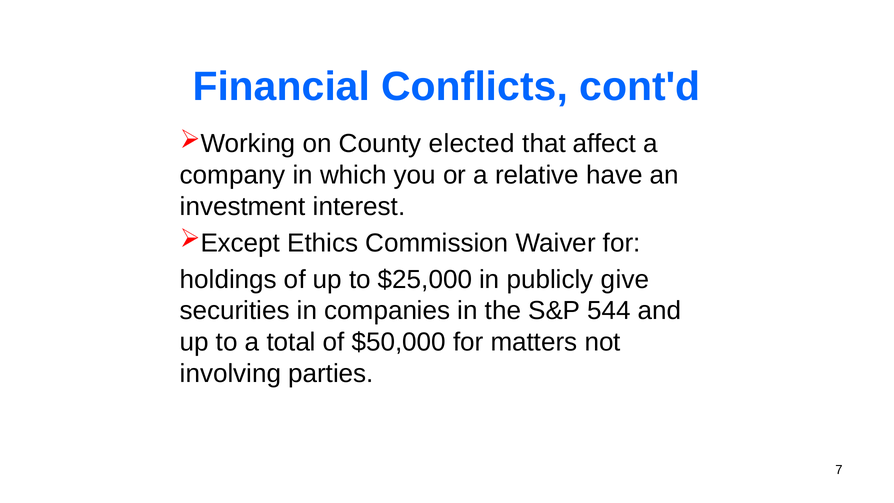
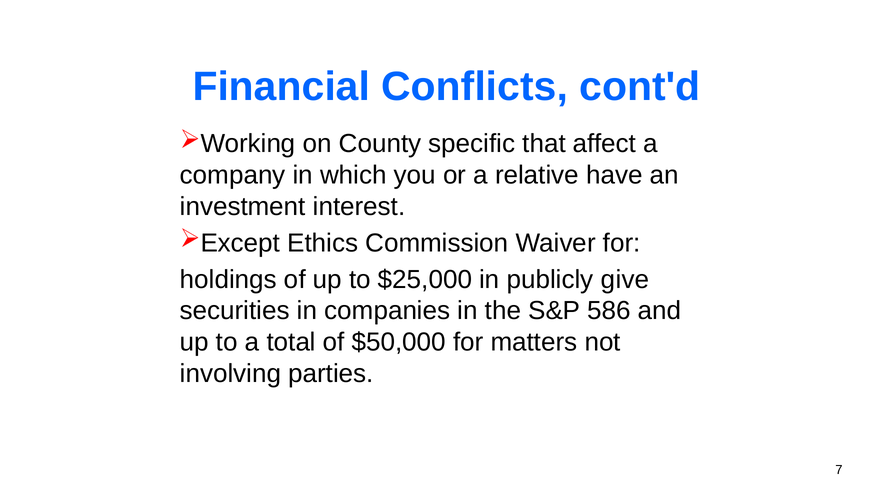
elected: elected -> specific (472, 144)
544: 544 -> 586 (609, 311)
